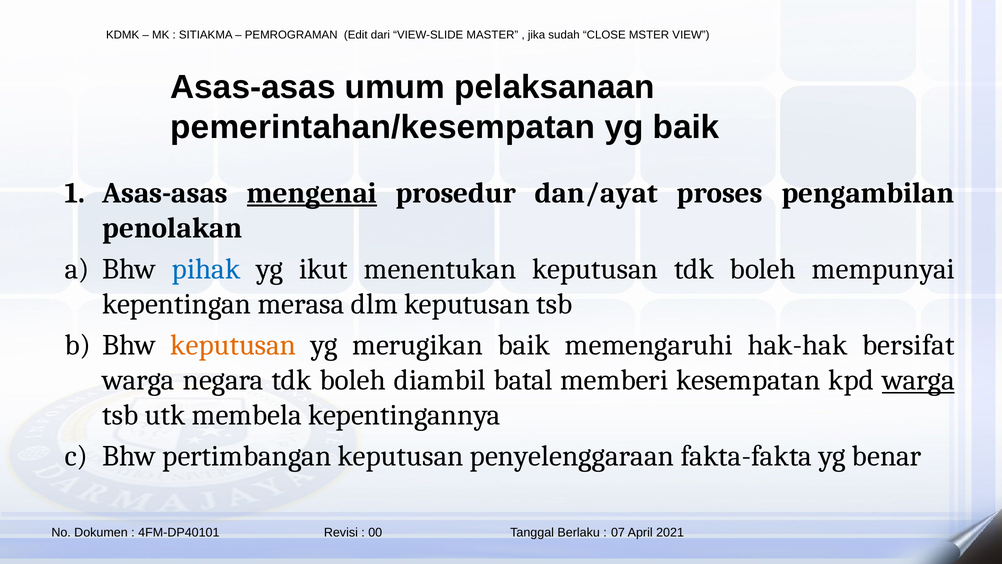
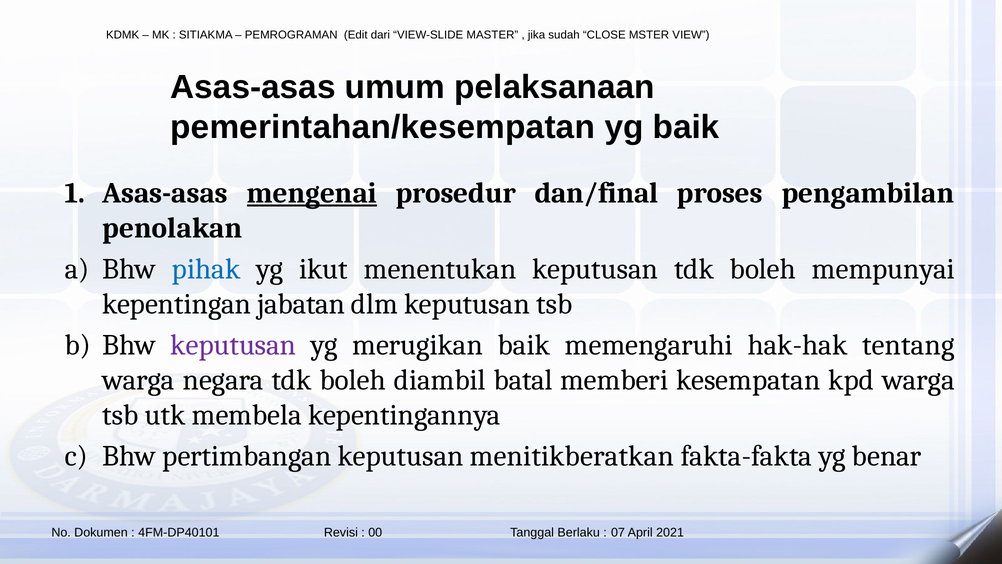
dan/ayat: dan/ayat -> dan/final (597, 193)
merasa: merasa -> jabatan (301, 304)
keputusan colour: orange -> purple (233, 345)
bersifat: bersifat -> tentang (908, 345)
warga underline: present -> none (918, 380)
penyelenggaraan: penyelenggaraan -> menitikberatkan (572, 456)
